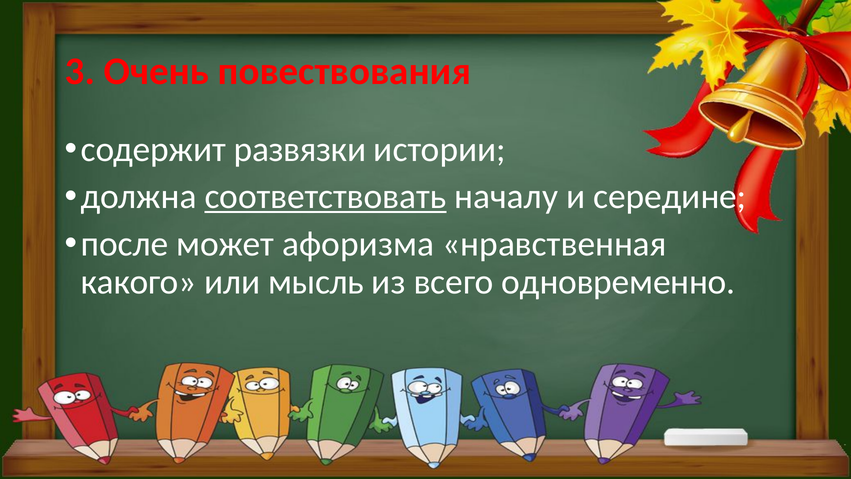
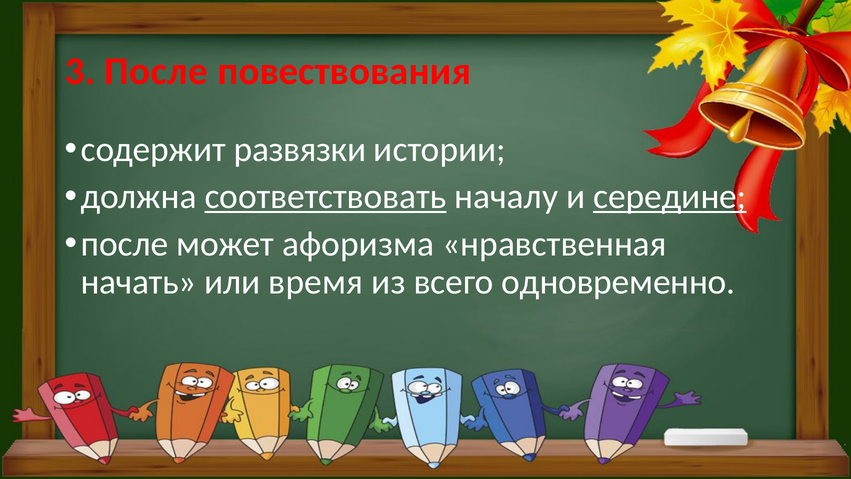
3 Очень: Очень -> После (156, 71)
середине underline: none -> present (670, 197)
какого: какого -> начать (139, 282)
мысль: мысль -> время (316, 282)
